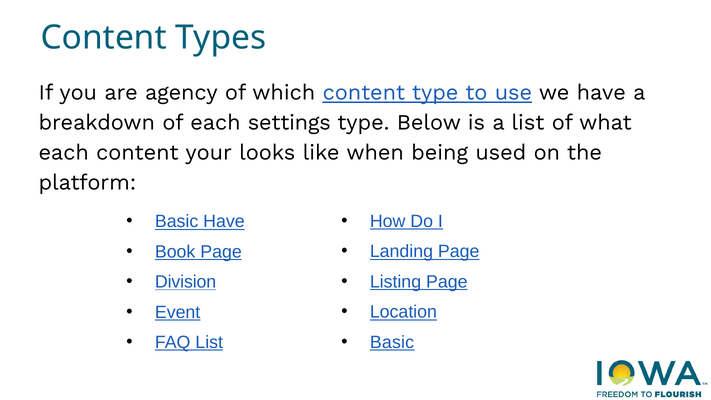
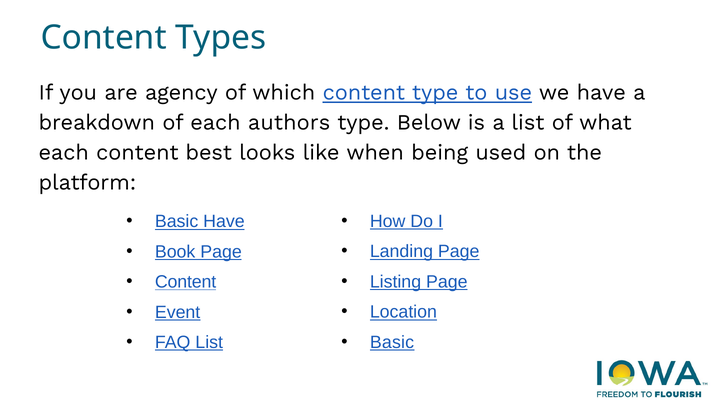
settings: settings -> authors (289, 122)
your: your -> best (209, 152)
Division: Division -> Content (186, 282)
